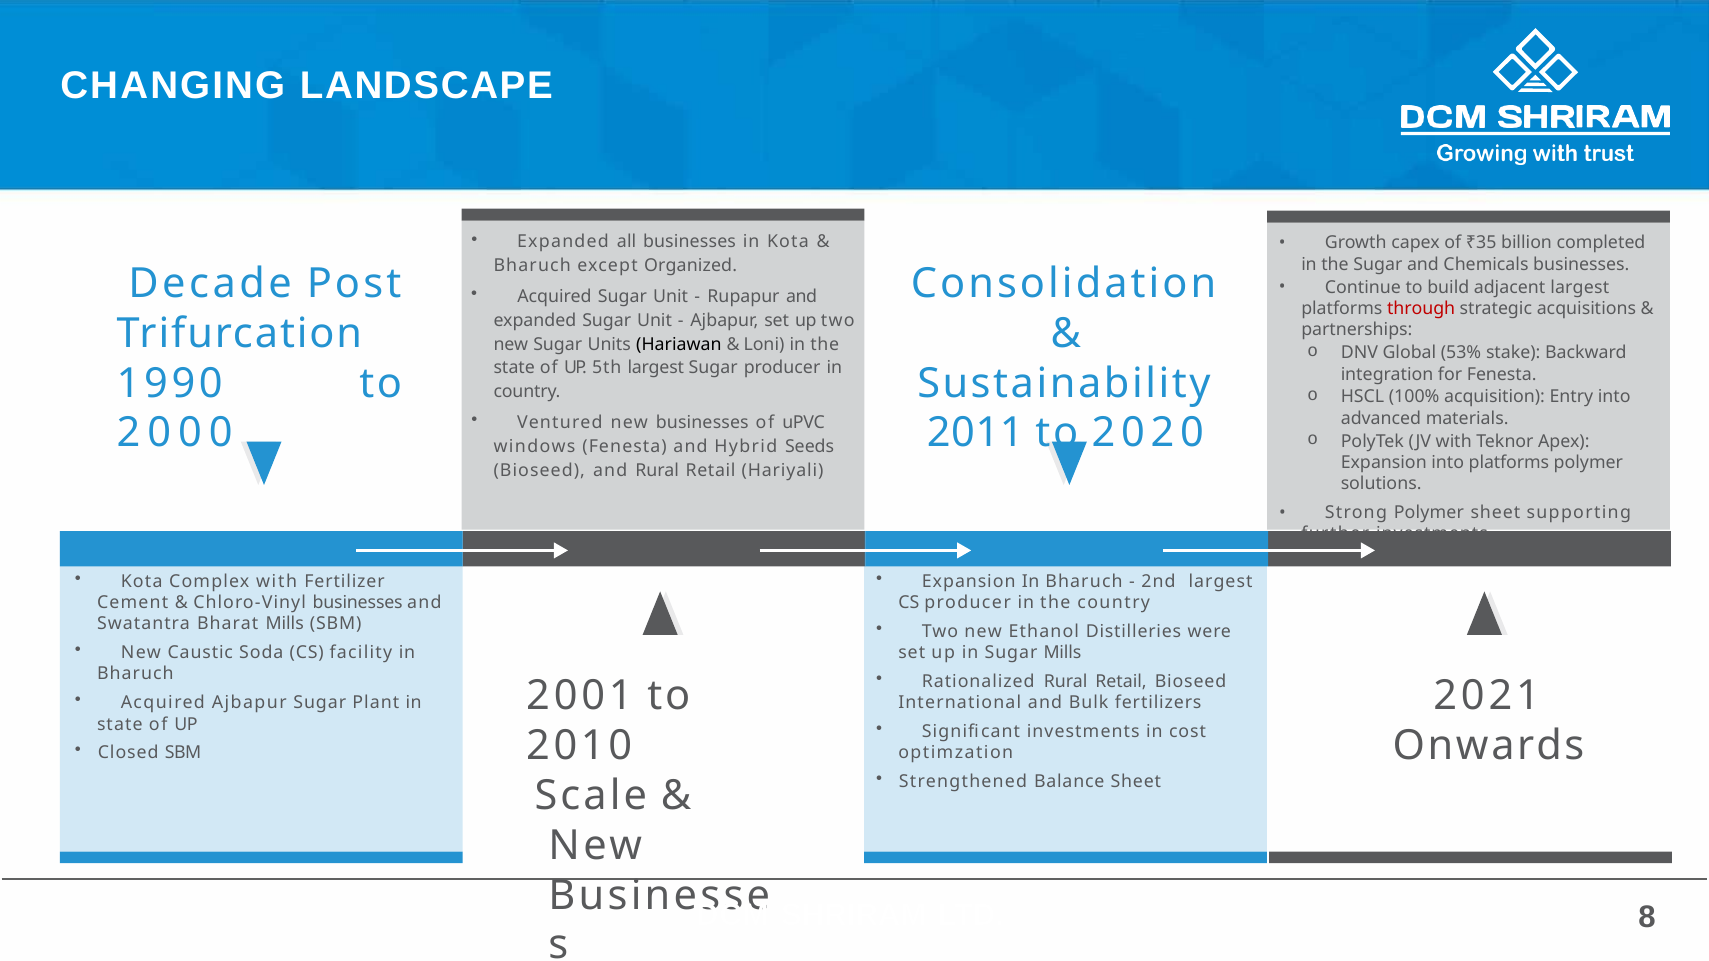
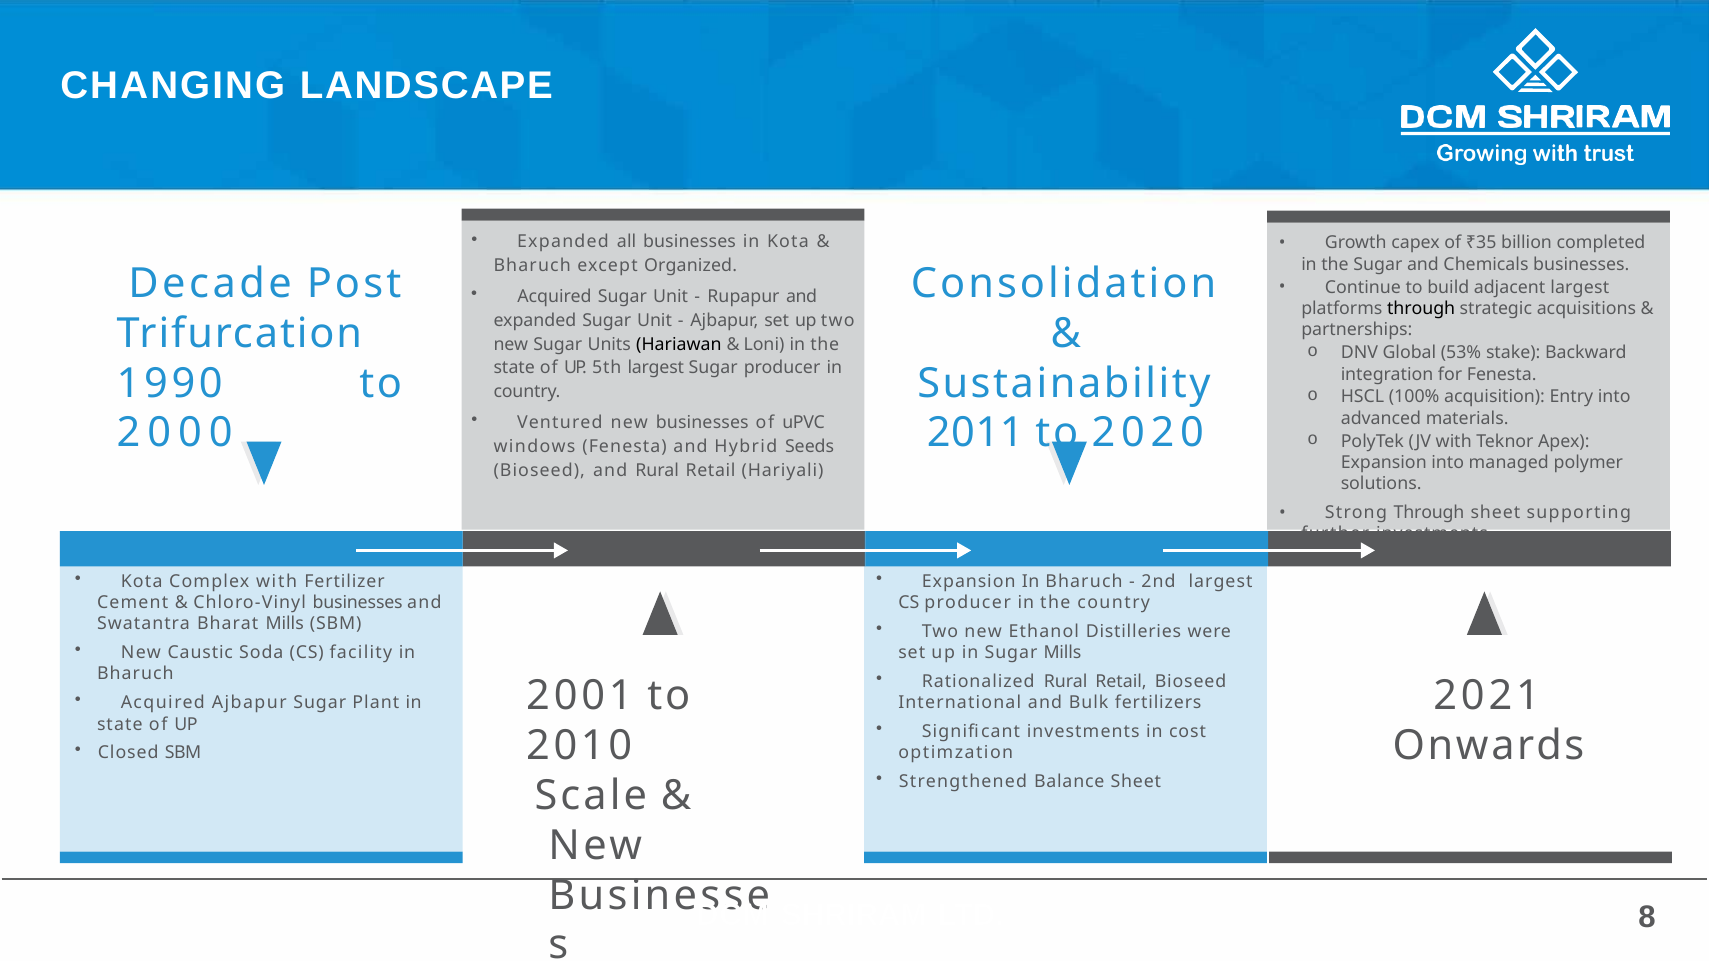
through colour: red -> black (1421, 309)
into platforms: platforms -> managed (1509, 463)
Strong Polymer: Polymer -> Through (1429, 513)
